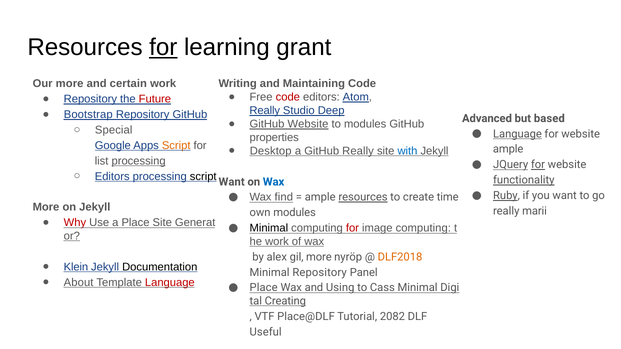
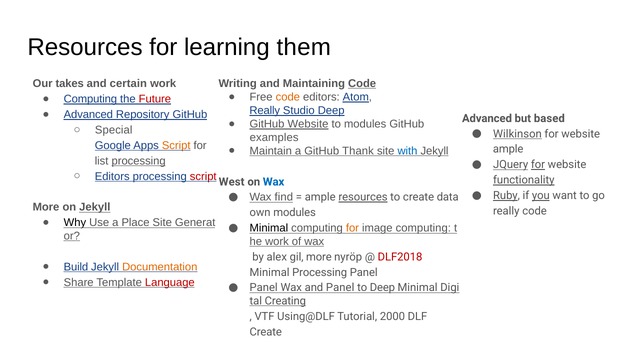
for underline: present -> none (163, 47)
grant: grant -> them (304, 47)
Our more: more -> takes (70, 84)
Code underline: none -> present (362, 84)
code colour: red -> orange (288, 97)
Repository: Repository -> Computing (90, 99)
Bootstrap: Bootstrap -> Advanced (88, 115)
Language: Language -> Wilkinson (517, 134)
properties: properties -> examples (274, 138)
Desktop: Desktop -> Maintain (271, 151)
GitHub Really: Really -> Thank (358, 151)
script colour: black -> red (203, 177)
Want: Want -> West (232, 182)
you underline: none -> present (541, 196)
time: time -> data (448, 197)
Jekyll underline: none -> present (95, 207)
really marii: marii -> code (535, 211)
Why colour: red -> black (75, 223)
for colour: red -> orange (352, 228)
DLF2018 colour: orange -> red (400, 257)
Klein: Klein -> Build (76, 267)
Documentation colour: black -> orange (160, 267)
Minimal Repository: Repository -> Processing (320, 273)
About: About -> Share (79, 283)
Place: Place -> Panel (264, 288)
and Using: Using -> Panel (340, 288)
to Cass: Cass -> Deep (382, 288)
Place@DLF: Place@DLF -> Using@DLF (306, 317)
2082: 2082 -> 2000 (392, 317)
Useful: Useful -> Create (266, 332)
